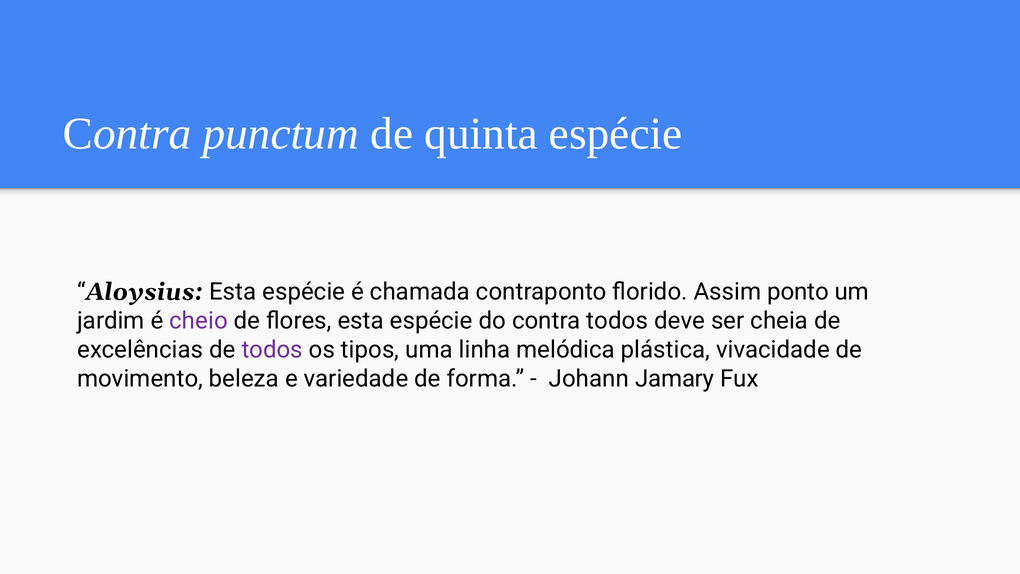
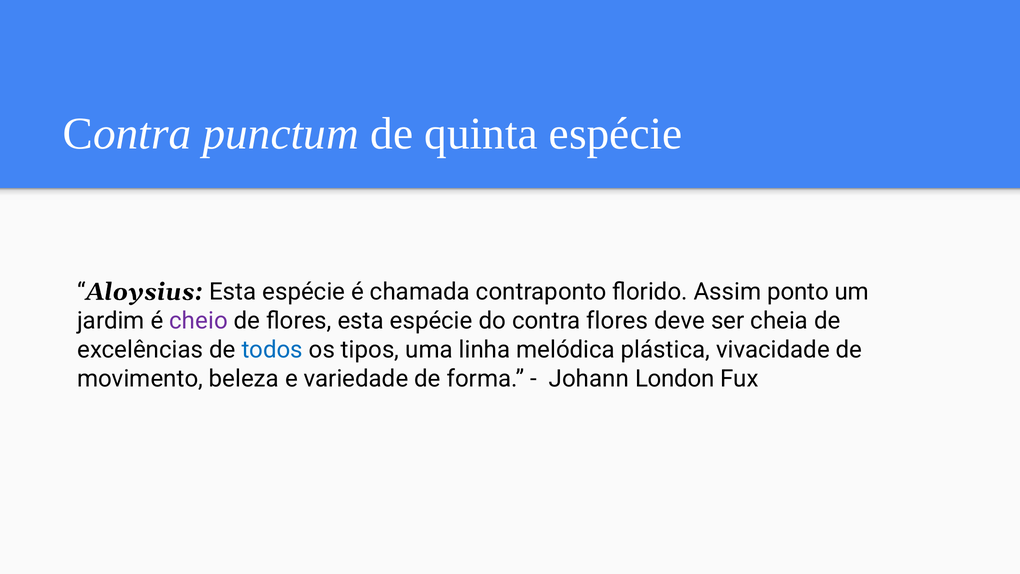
contra todos: todos -> flores (617, 321)
todos colour: purple -> blue (272, 350)
Jamary: Jamary -> London (675, 379)
